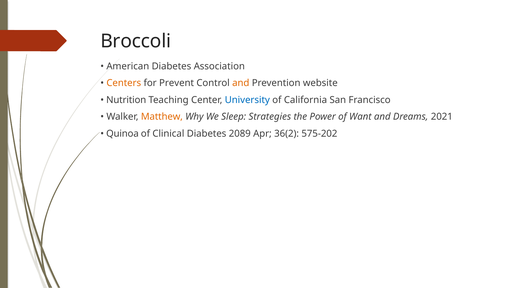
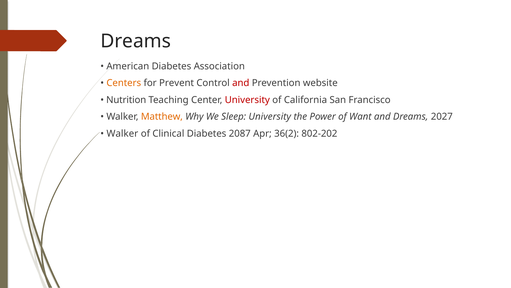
Broccoli: Broccoli -> Dreams (136, 41)
and colour: orange -> red (241, 83)
University colour: blue -> red (247, 100)
Sleep Strategies: Strategies -> University (270, 117)
2021: 2021 -> 2027 (442, 117)
Quinoa: Quinoa -> Walker (122, 133)
2089: 2089 -> 2087 (240, 133)
575-202: 575-202 -> 802-202 (319, 133)
